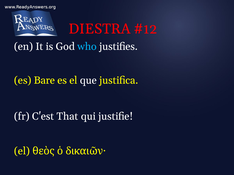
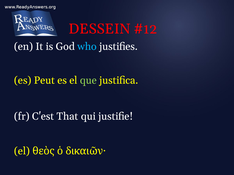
DIESTRA: DIESTRA -> DESSEIN (100, 29)
Bare: Bare -> Peut (44, 81)
que colour: white -> light green (88, 81)
